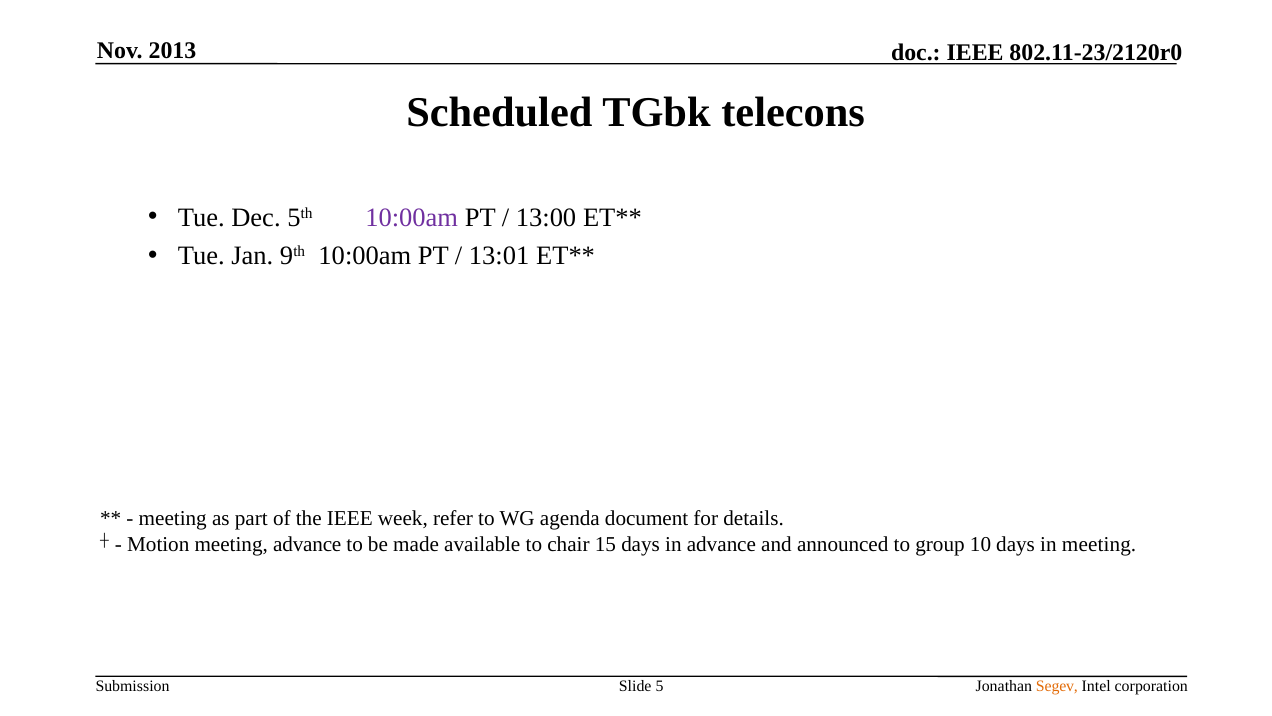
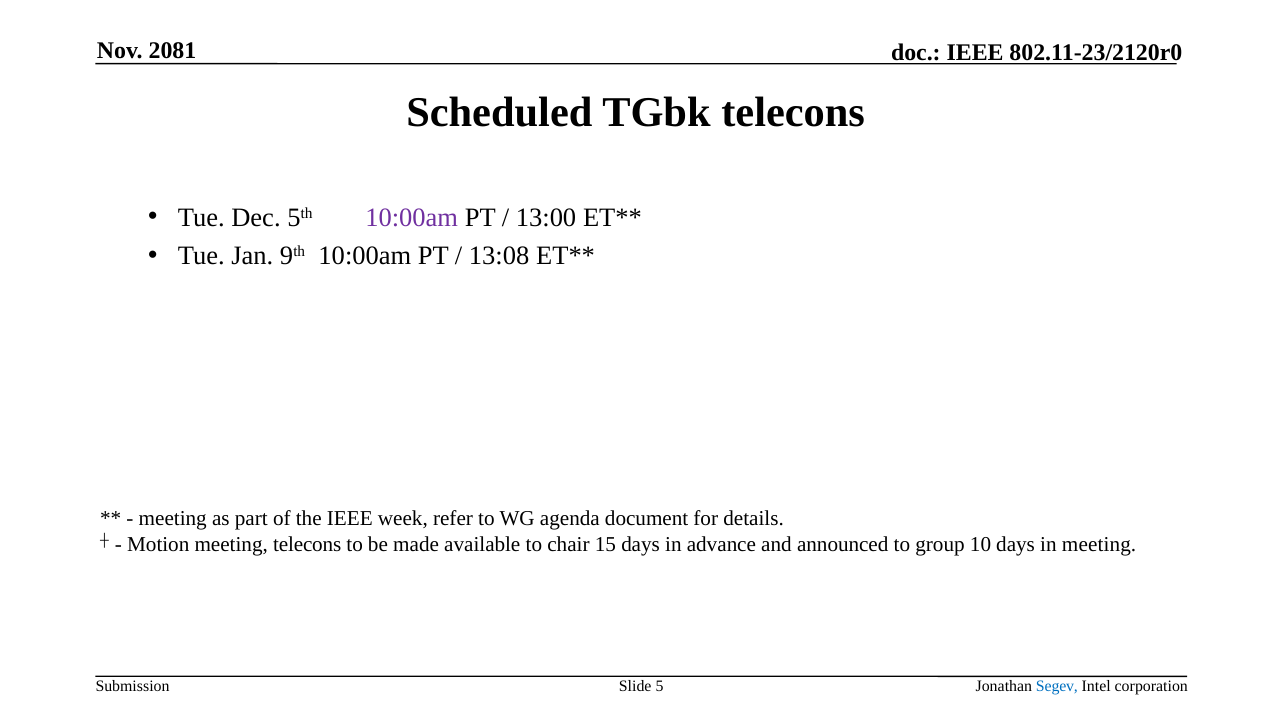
2013: 2013 -> 2081 (172, 51)
13:01: 13:01 -> 13:08 (499, 256)
meeting advance: advance -> telecons (307, 544)
Segev colour: orange -> blue (1057, 686)
